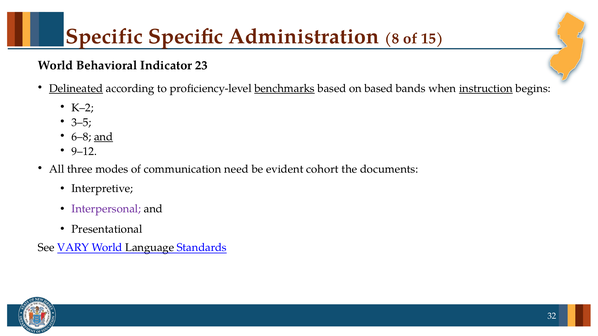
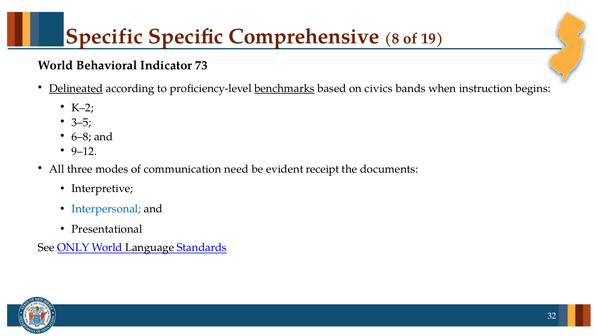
Administration: Administration -> Comprehensive (304, 37)
15: 15 -> 19 (432, 39)
23: 23 -> 73 (202, 65)
on based: based -> civics (379, 89)
instruction underline: present -> none (486, 89)
and underline: present -> none (103, 137)
cohort: cohort -> receipt (323, 169)
Interpersonal colour: purple -> blue (106, 209)
VARY: VARY -> ONLY (73, 248)
